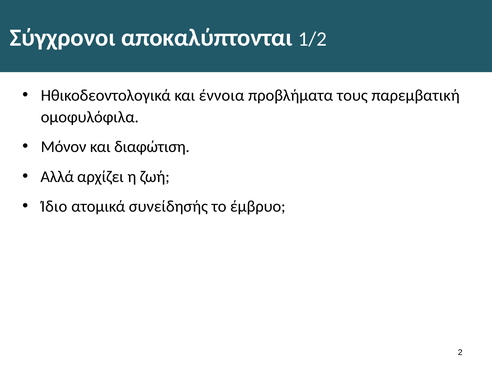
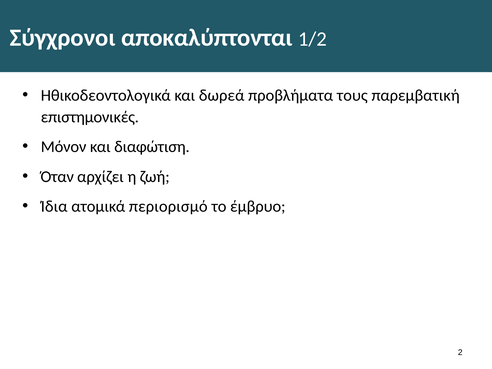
έννοια: έννοια -> δωρεά (222, 95)
ομοφυλόφιλα: ομοφυλόφιλα -> επιστημονικές (90, 117)
Αλλά: Αλλά -> Όταν (57, 177)
Ίδιο: Ίδιο -> Ίδια (54, 206)
συνείδησής: συνείδησής -> περιορισμό (168, 206)
